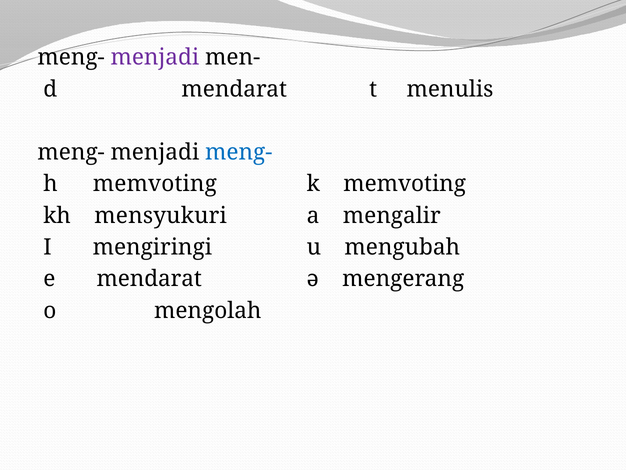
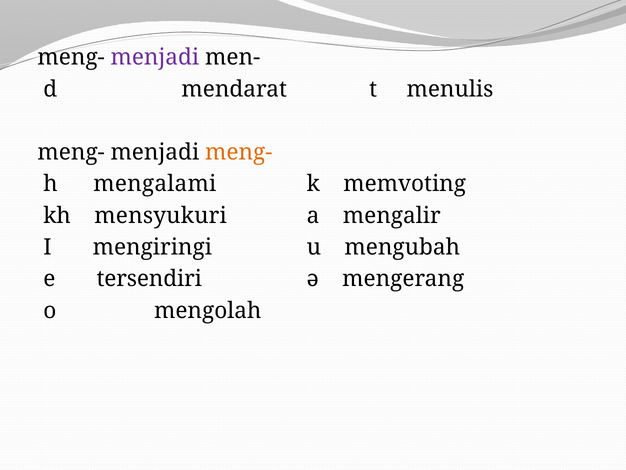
meng- colour: blue -> orange (239, 152)
h memvoting: memvoting -> mengalami (155, 184)
e mendarat: mendarat -> tersendiri (149, 279)
